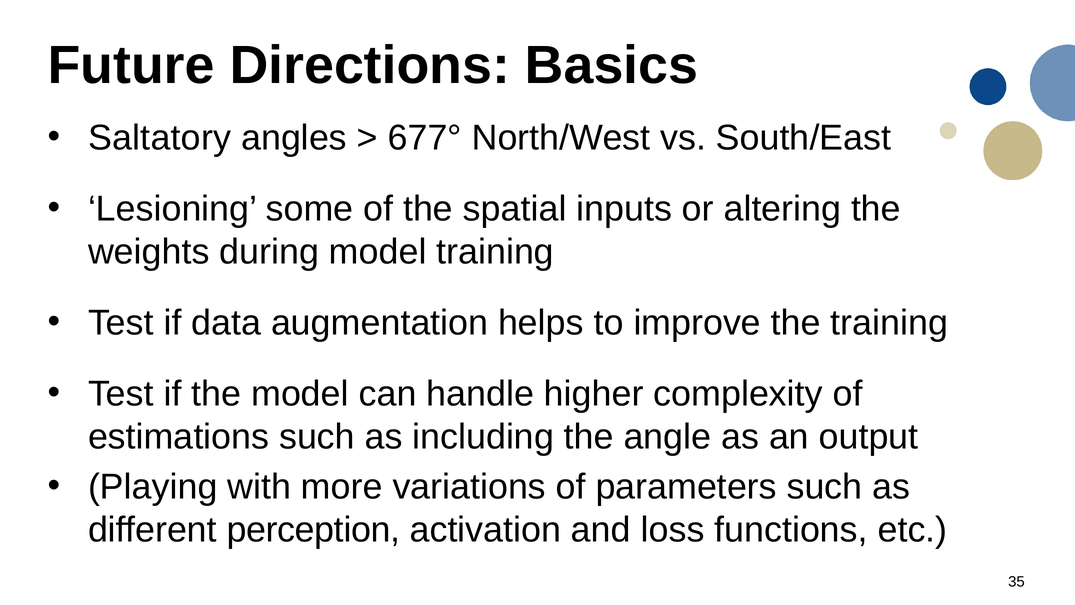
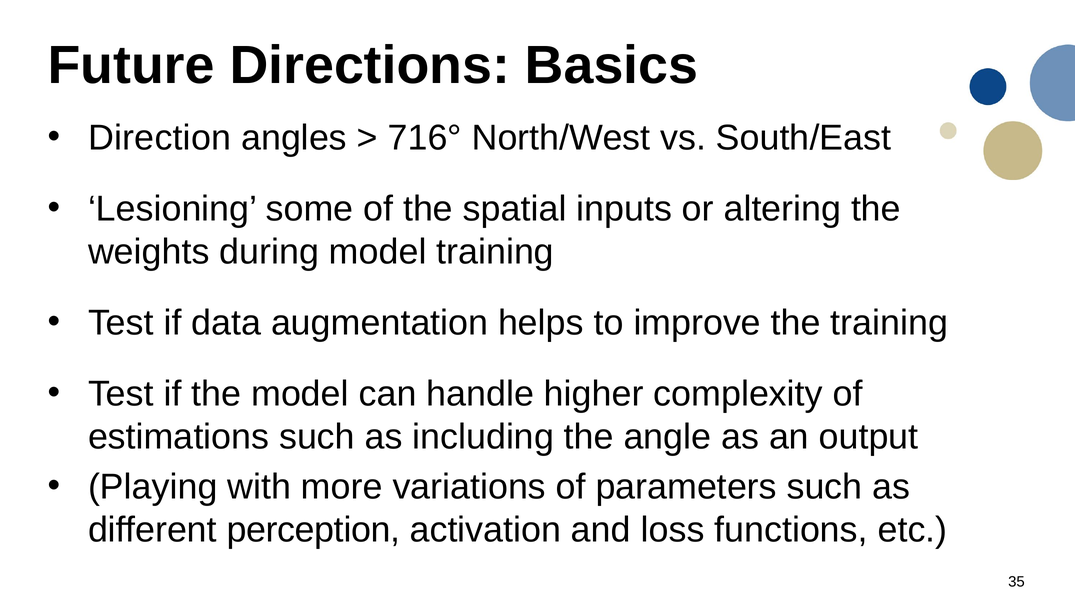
Saltatory: Saltatory -> Direction (160, 138)
677°: 677° -> 716° (425, 138)
